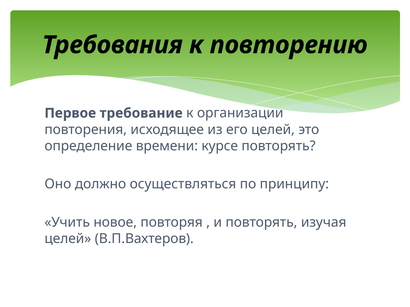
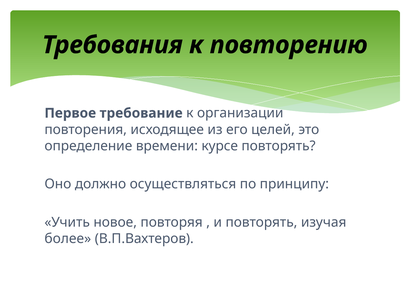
целей: целей -> более (68, 239)
